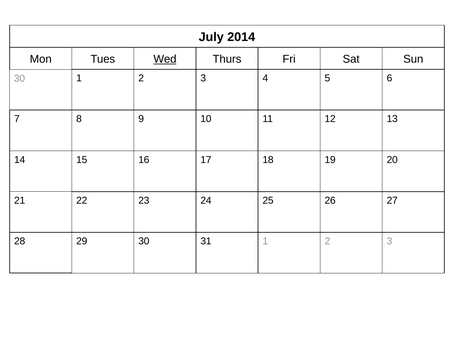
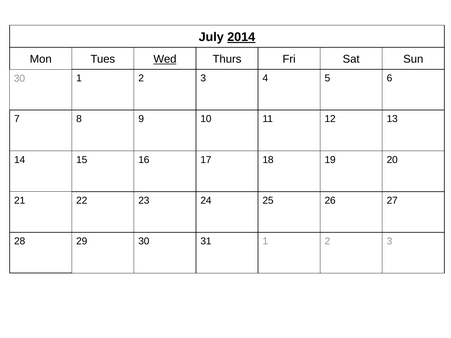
2014 underline: none -> present (241, 37)
